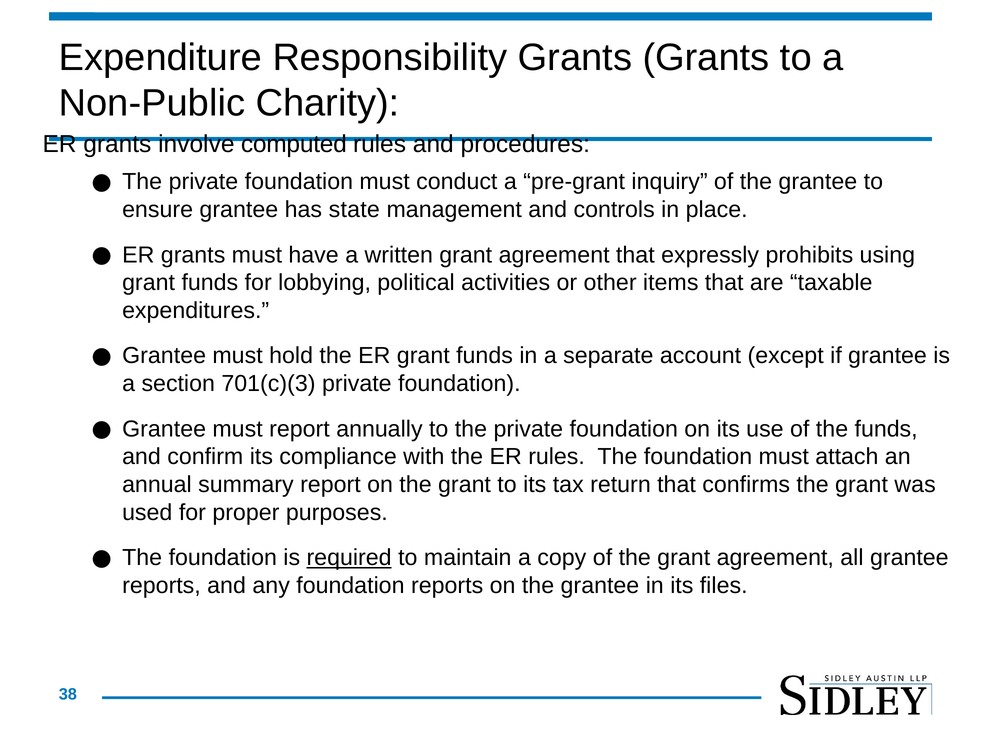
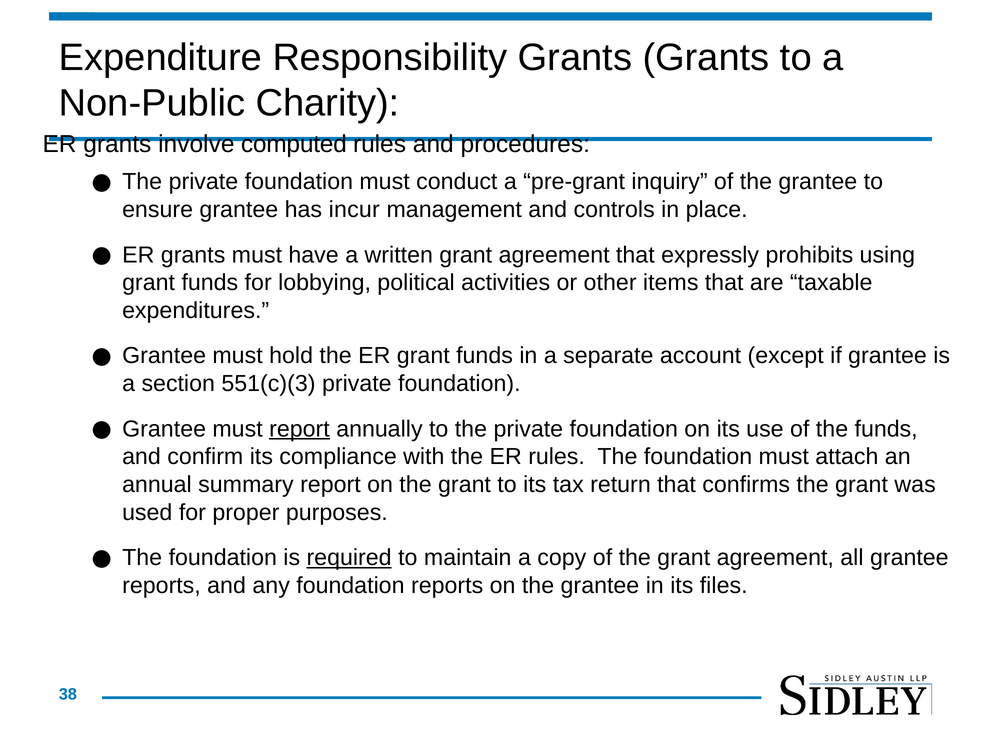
state: state -> incur (354, 210)
701(c)(3: 701(c)(3 -> 551(c)(3 (268, 384)
report underline: none -> present (299, 429)
